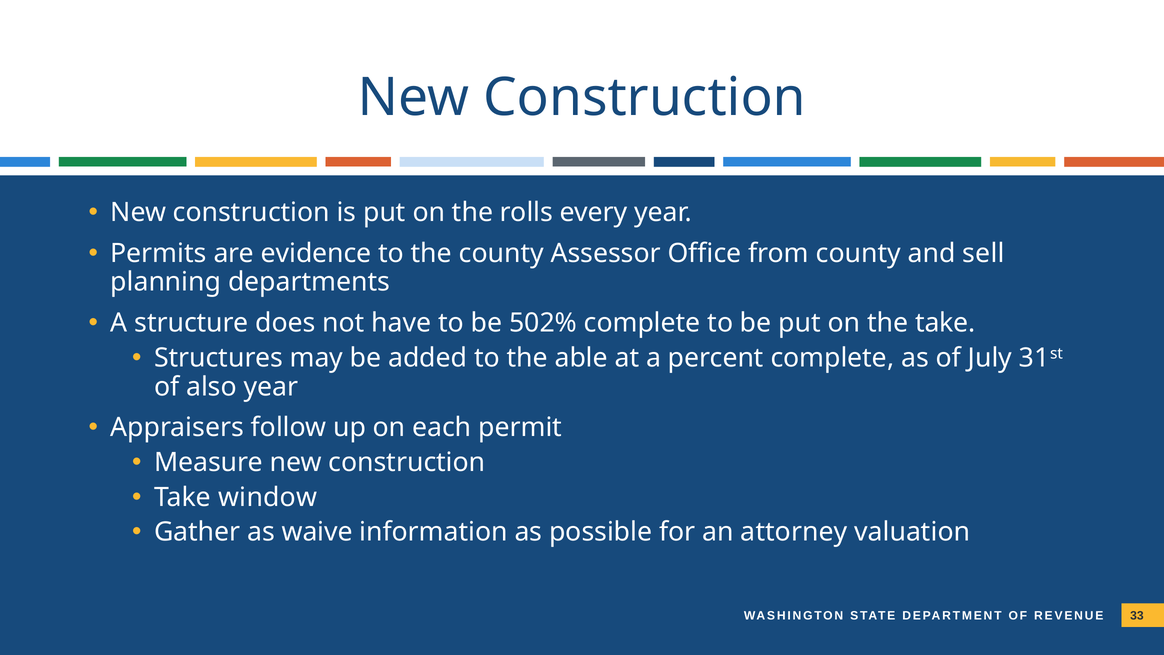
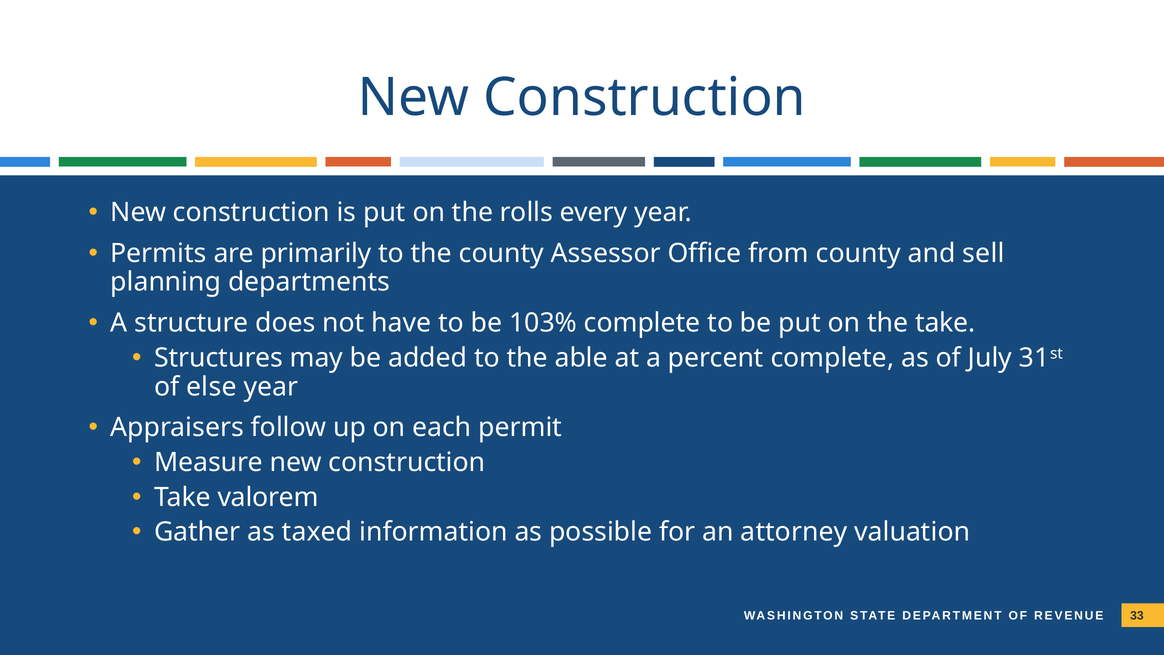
evidence: evidence -> primarily (316, 253)
502%: 502% -> 103% (543, 323)
also: also -> else (211, 387)
window: window -> valorem (268, 497)
waive: waive -> taxed (317, 532)
